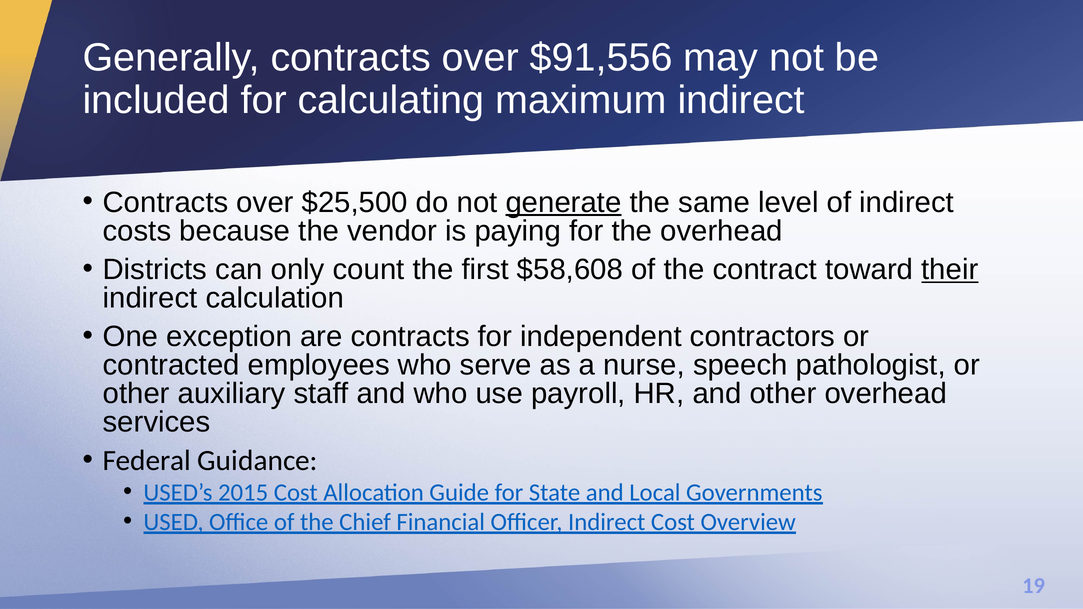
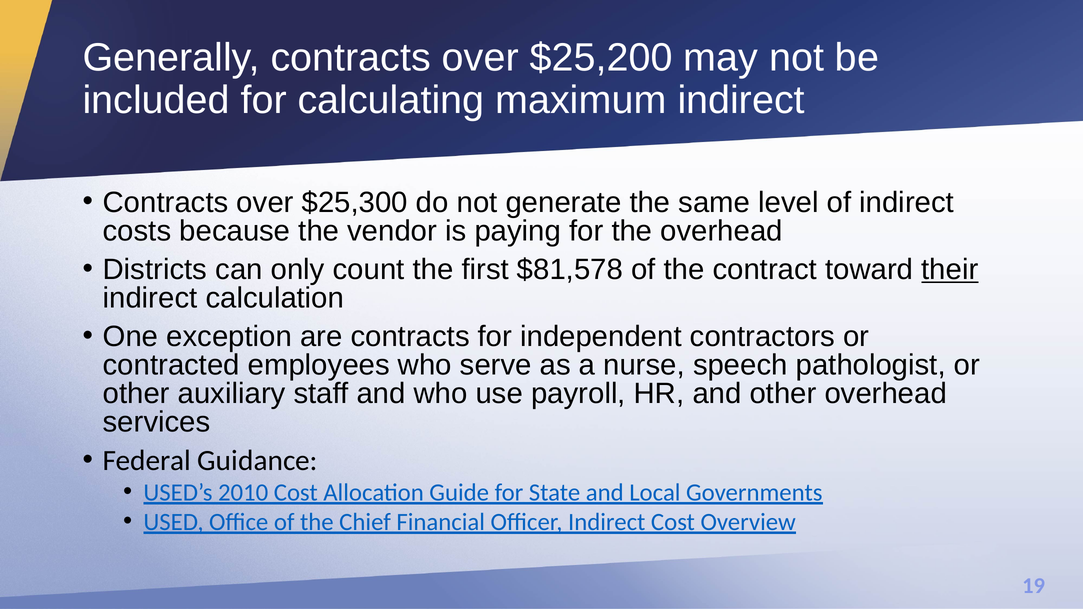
$91,556: $91,556 -> $25,200 (601, 58)
$25,500: $25,500 -> $25,300 (355, 203)
generate underline: present -> none (563, 203)
$58,608: $58,608 -> $81,578 (570, 270)
2015: 2015 -> 2010 (243, 493)
